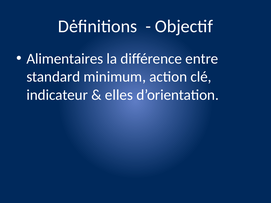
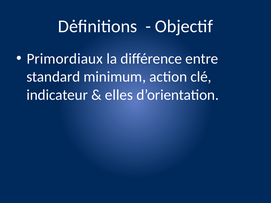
Alimentaires: Alimentaires -> Primordiaux (65, 59)
